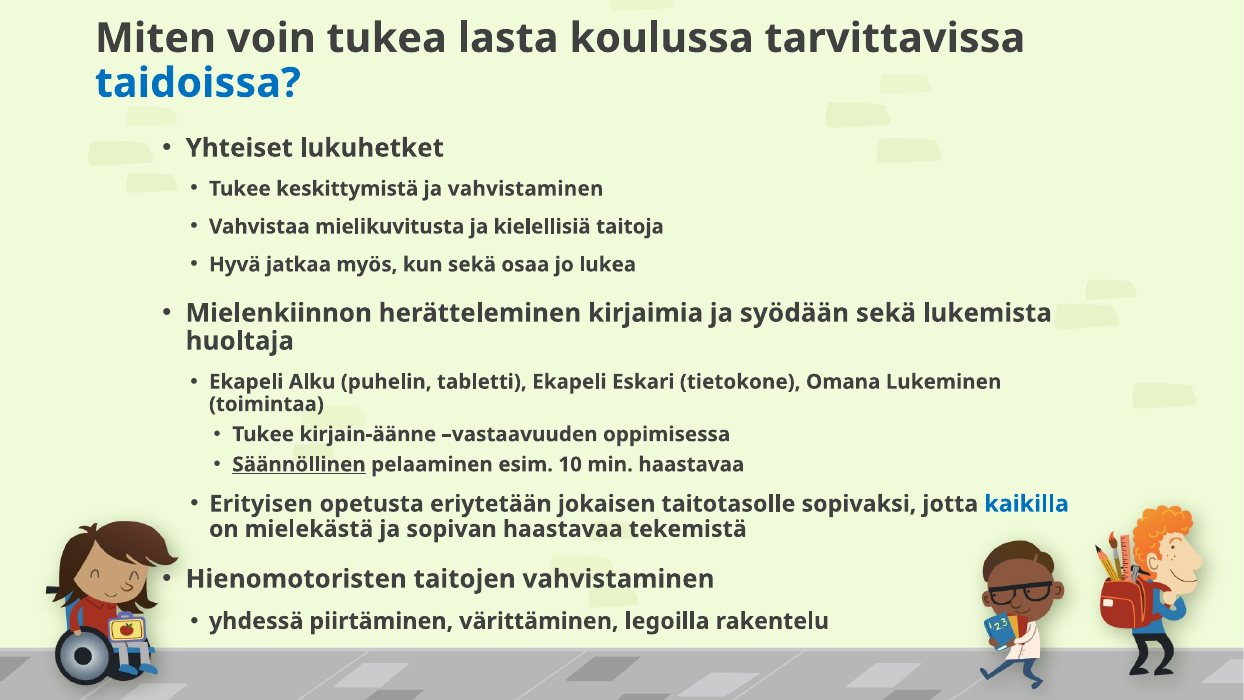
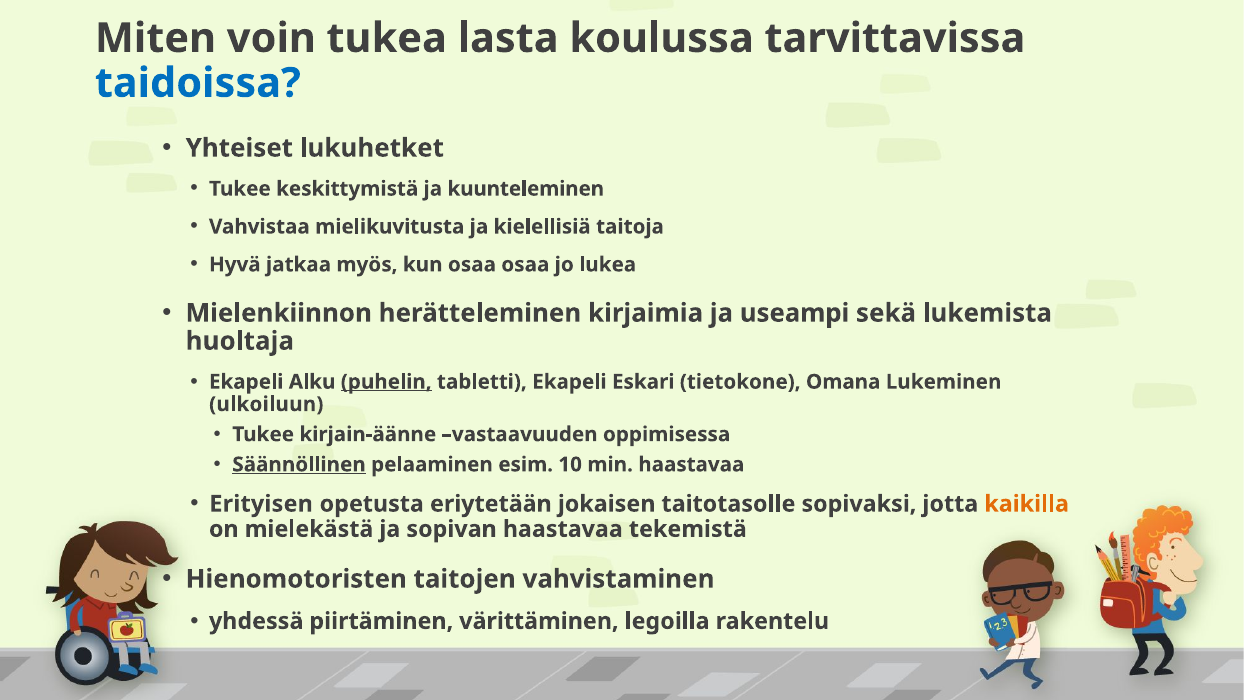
ja vahvistaminen: vahvistaminen -> kuunteleminen (526, 189)
kun sekä: sekä -> osaa (472, 265)
syödään: syödään -> useampi (795, 313)
puhelin underline: none -> present (386, 382)
toimintaa: toimintaa -> ulkoiluun (266, 404)
kaikilla colour: blue -> orange (1027, 504)
